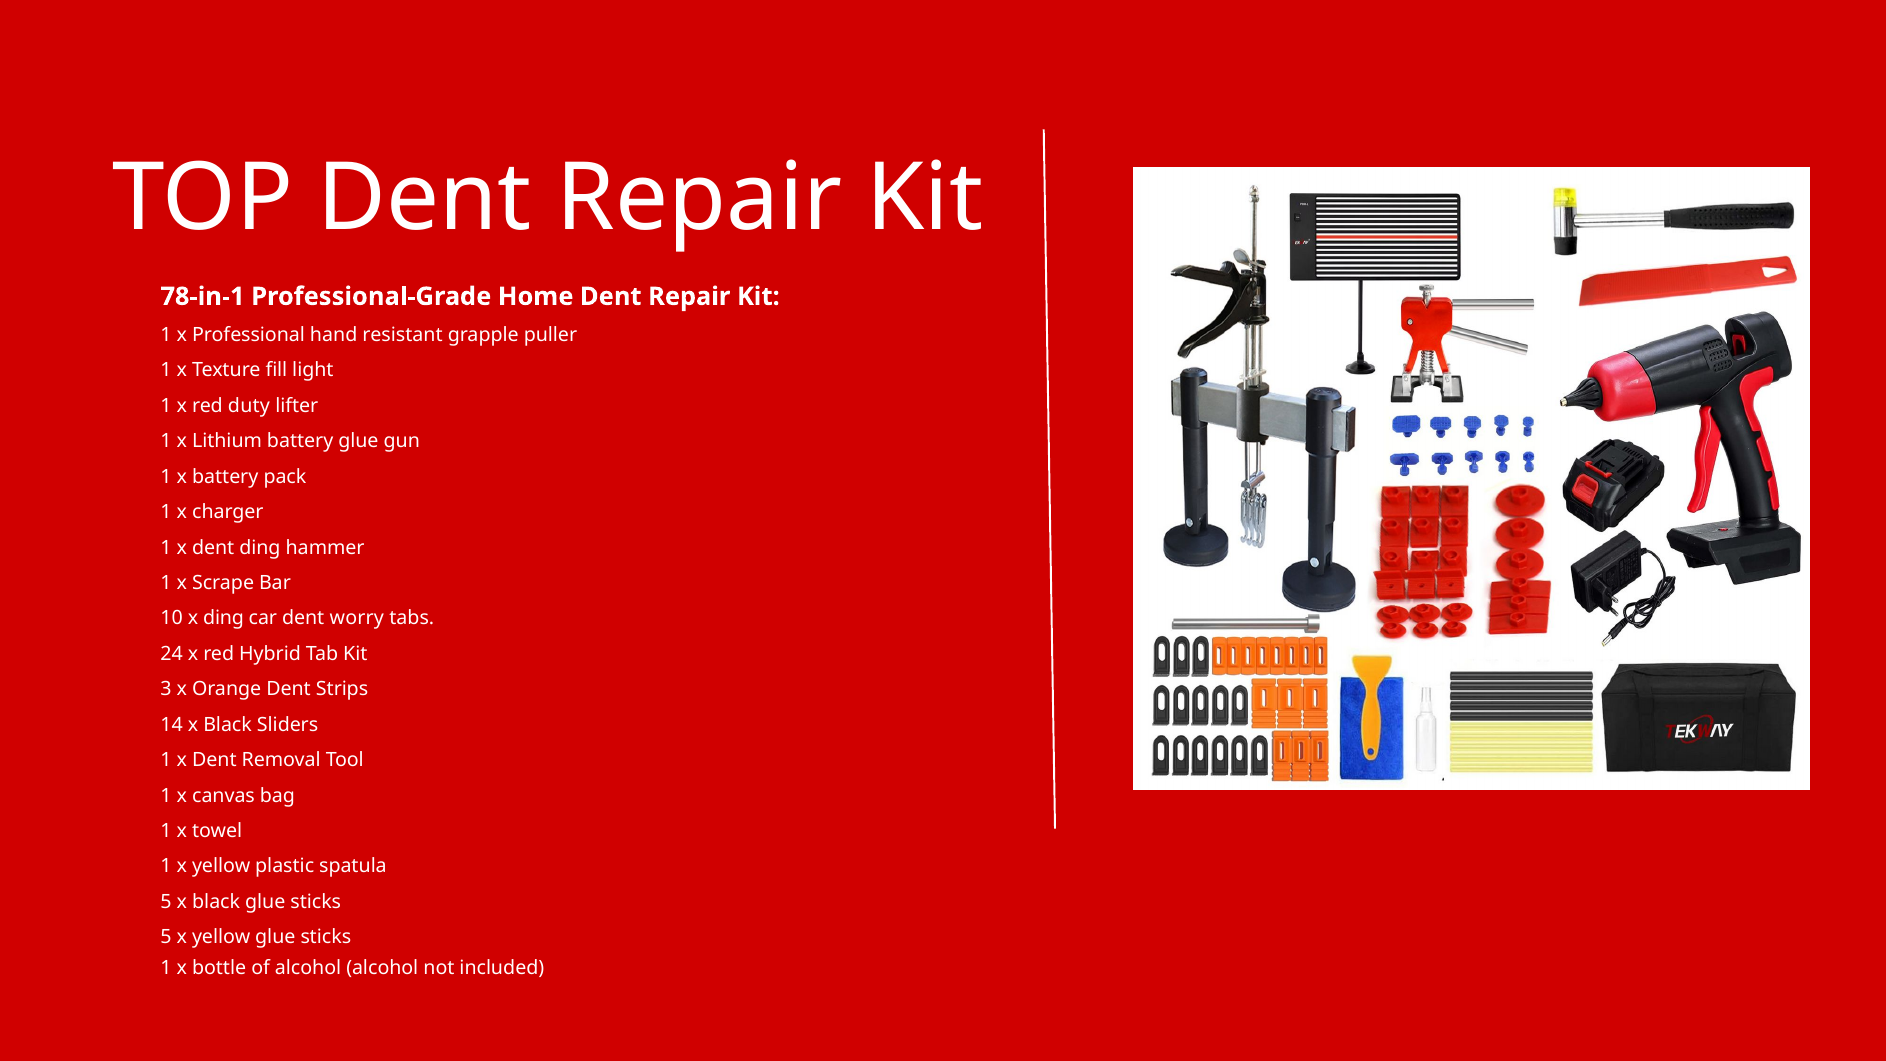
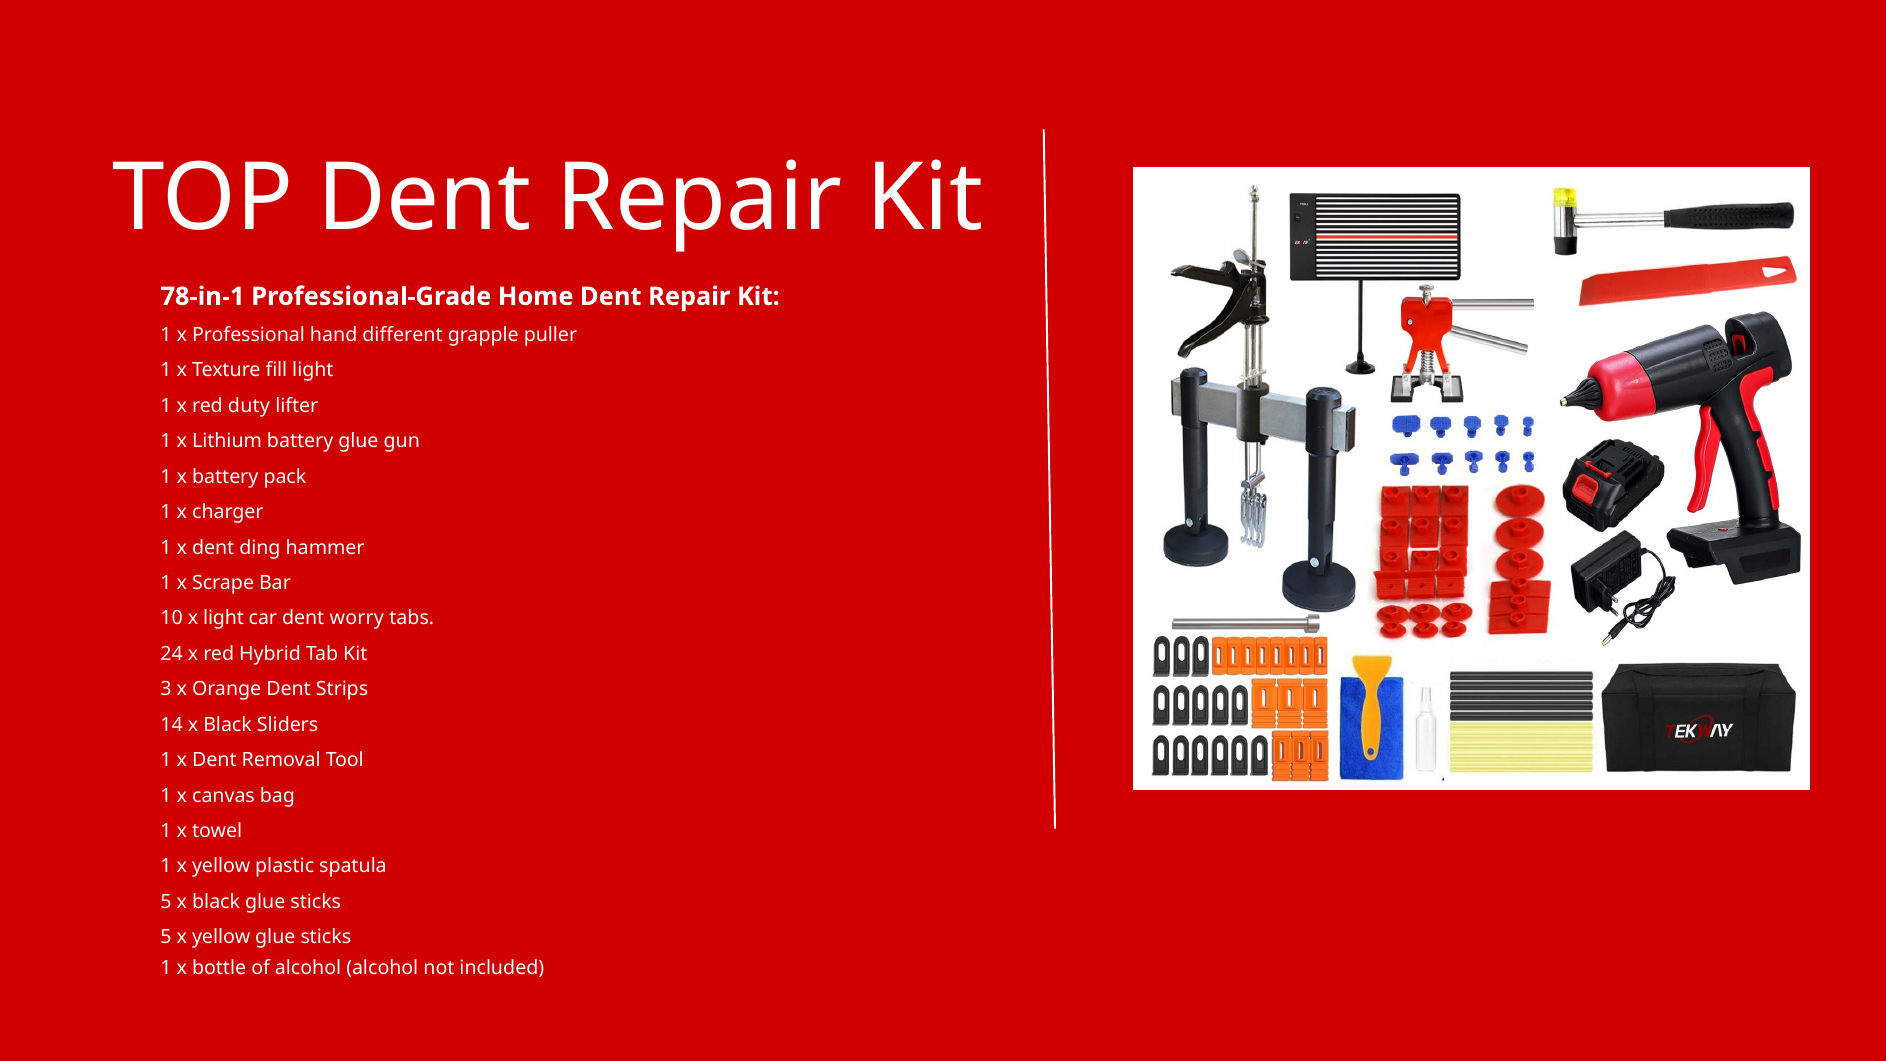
resistant: resistant -> different (402, 335)
x ding: ding -> light (224, 618)
